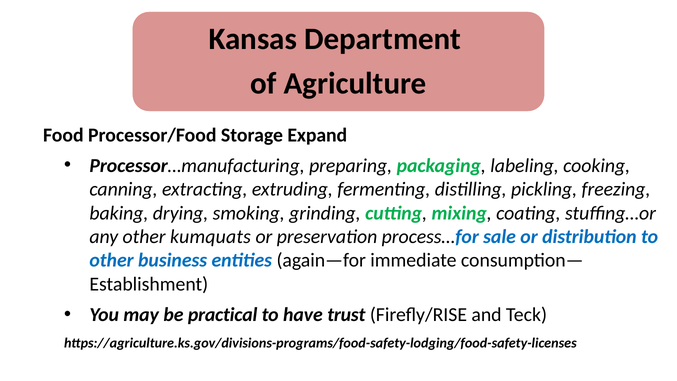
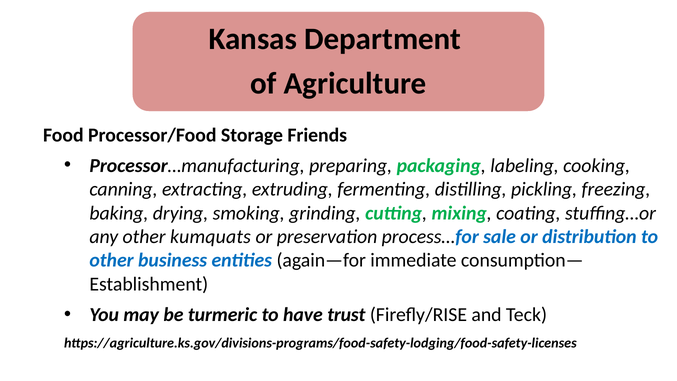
Expand: Expand -> Friends (317, 135)
practical: practical -> turmeric (223, 314)
